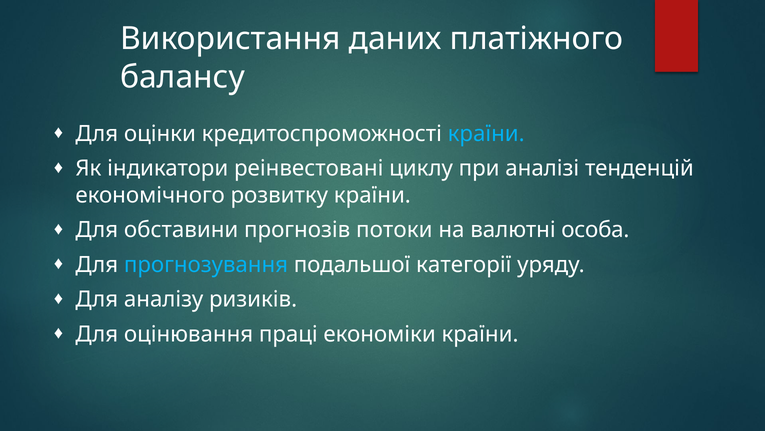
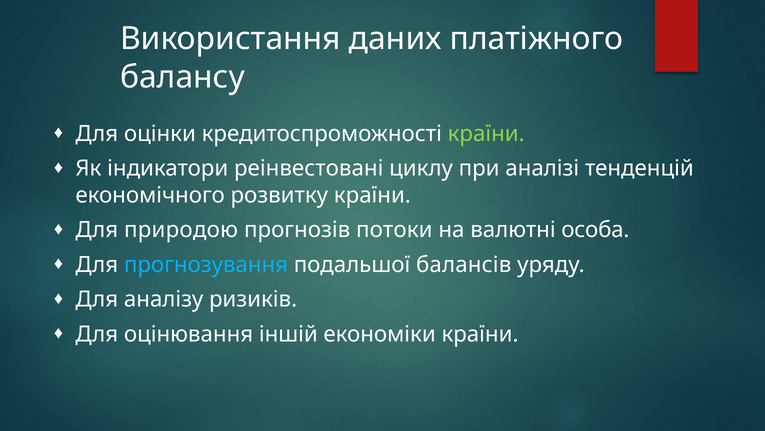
країни colour: light blue -> light green (486, 134)
обставини: обставини -> природою (181, 230)
категорії: категорії -> балансів (464, 264)
праці: праці -> іншій (288, 334)
